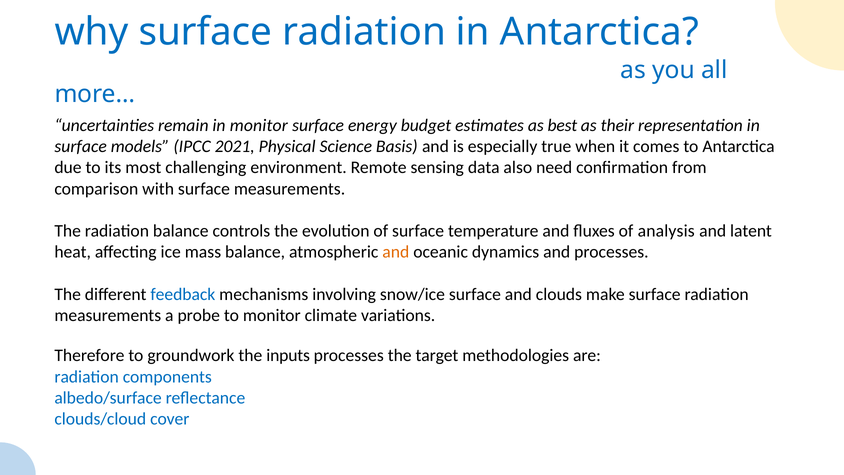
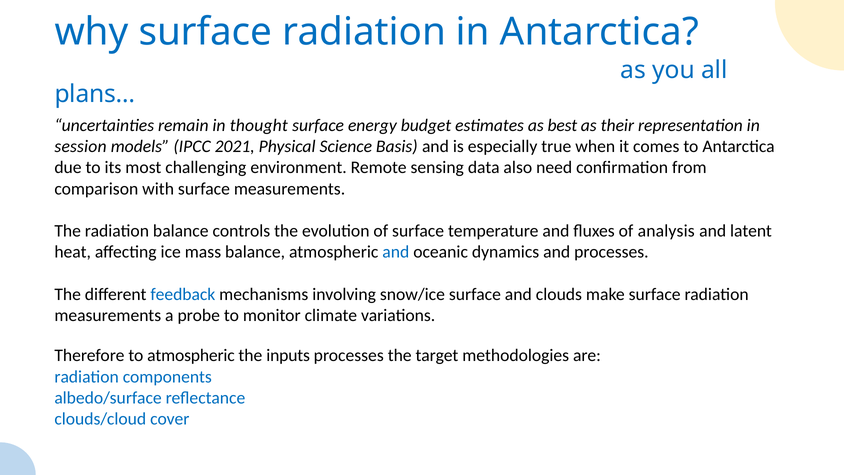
more…: more… -> plans… (95, 94)
in monitor: monitor -> thought (259, 125)
surface: surface -> session (81, 146)
and colour: orange -> blue (396, 252)
to groundwork: groundwork -> atmospheric (191, 355)
